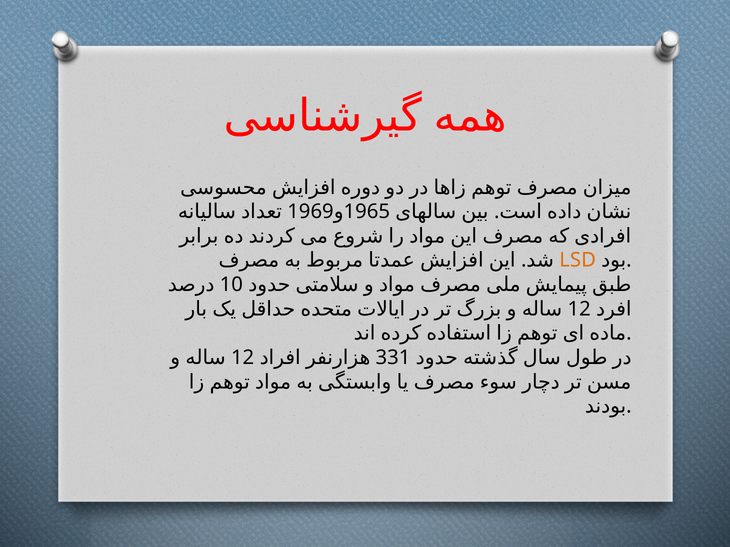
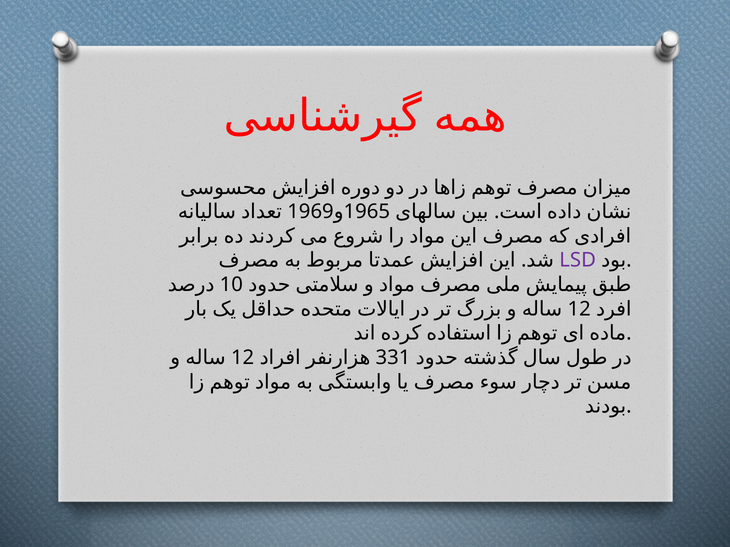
LSD colour: orange -> purple (578, 261)
